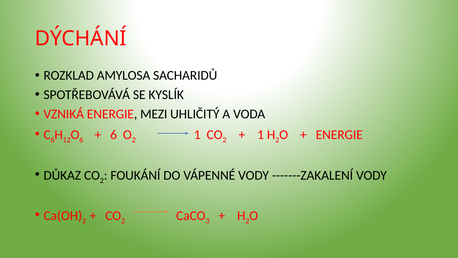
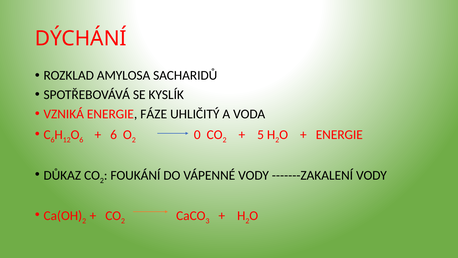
MEZI: MEZI -> FÁZE (154, 114)
1: 1 -> 0 (197, 135)
1: 1 -> 5 (261, 135)
